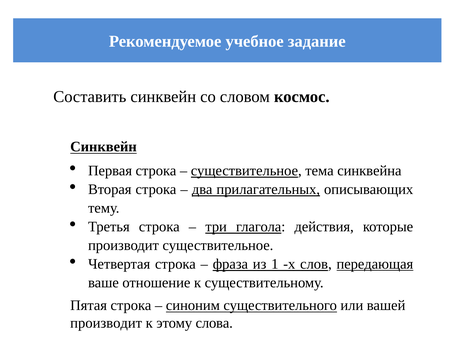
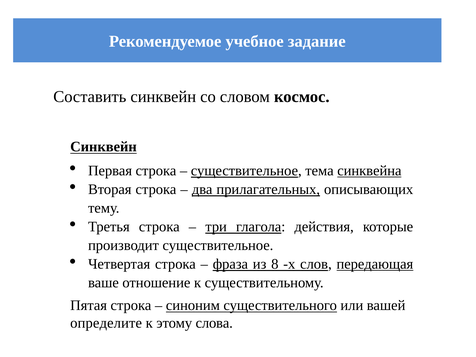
синквейна underline: none -> present (369, 171)
1: 1 -> 8 (275, 264)
производит: производит -> определите (106, 323)
